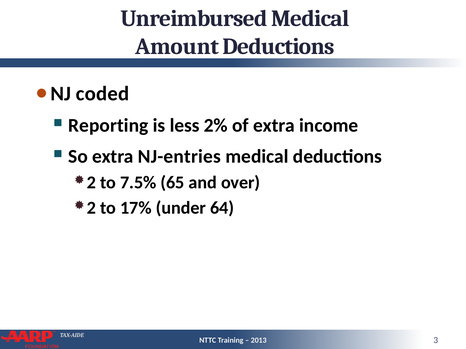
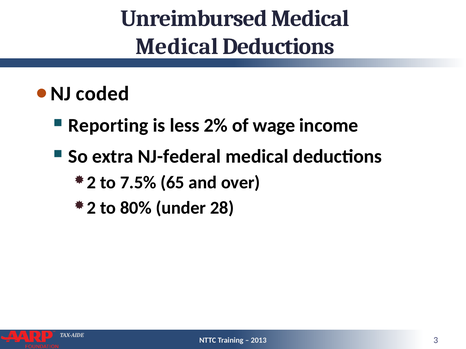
Amount: Amount -> Medical (177, 46)
of extra: extra -> wage (274, 126)
NJ-entries: NJ-entries -> NJ-federal (179, 157)
17%: 17% -> 80% (136, 208)
64: 64 -> 28 (222, 208)
